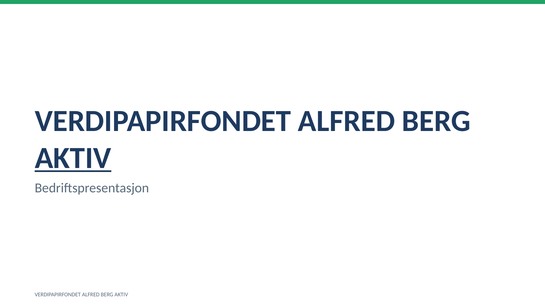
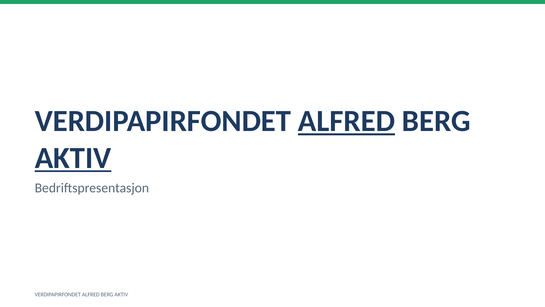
ALFRED underline: none -> present (347, 121)
